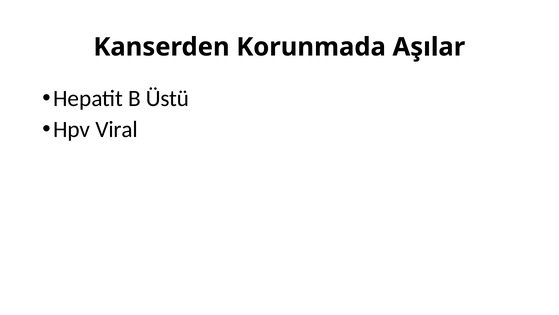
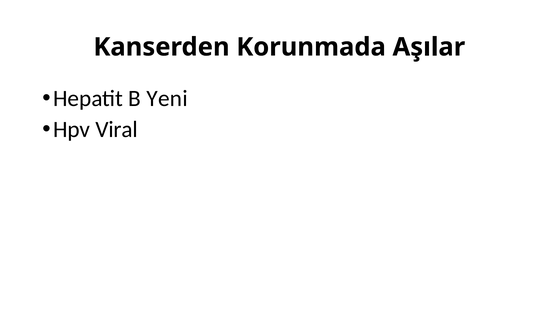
Üstü: Üstü -> Yeni (167, 98)
